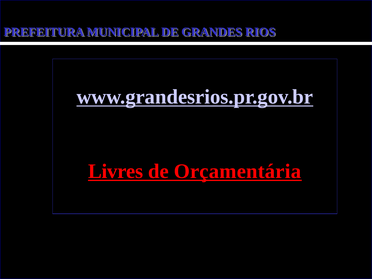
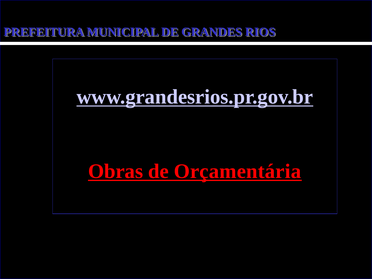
Livres: Livres -> Obras (116, 171)
